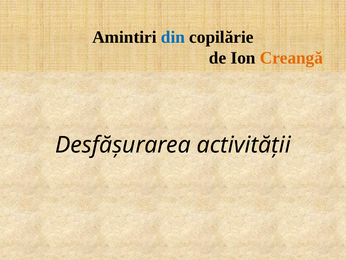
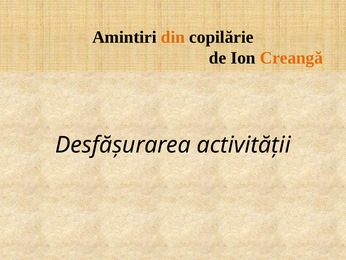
din colour: blue -> orange (173, 37)
